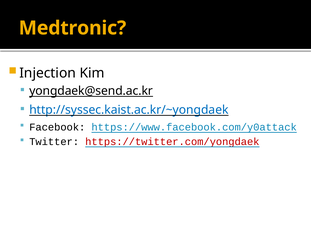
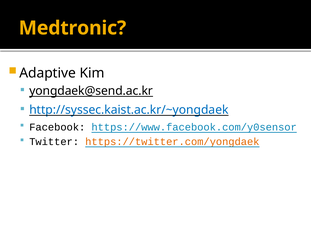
Injection: Injection -> Adaptive (48, 73)
https://www.facebook.com/y0attack: https://www.facebook.com/y0attack -> https://www.facebook.com/y0sensor (194, 127)
https://twitter.com/yongdaek colour: red -> orange (172, 141)
